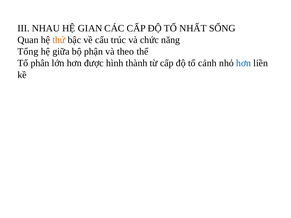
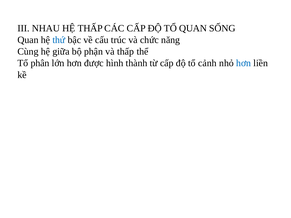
HỆ GIAN: GIAN -> THẤP (90, 28)
TỔ NHẤT: NHẤT -> QUAN (193, 28)
thứ colour: orange -> blue (59, 40)
Tổng: Tổng -> Cùng (28, 52)
và theo: theo -> thấp (126, 52)
